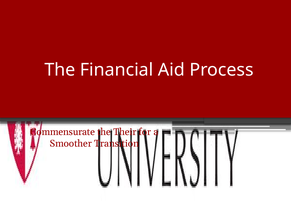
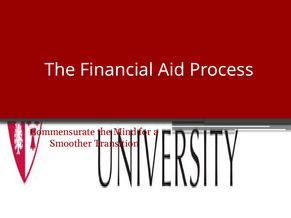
Their: Their -> Mind (125, 132)
